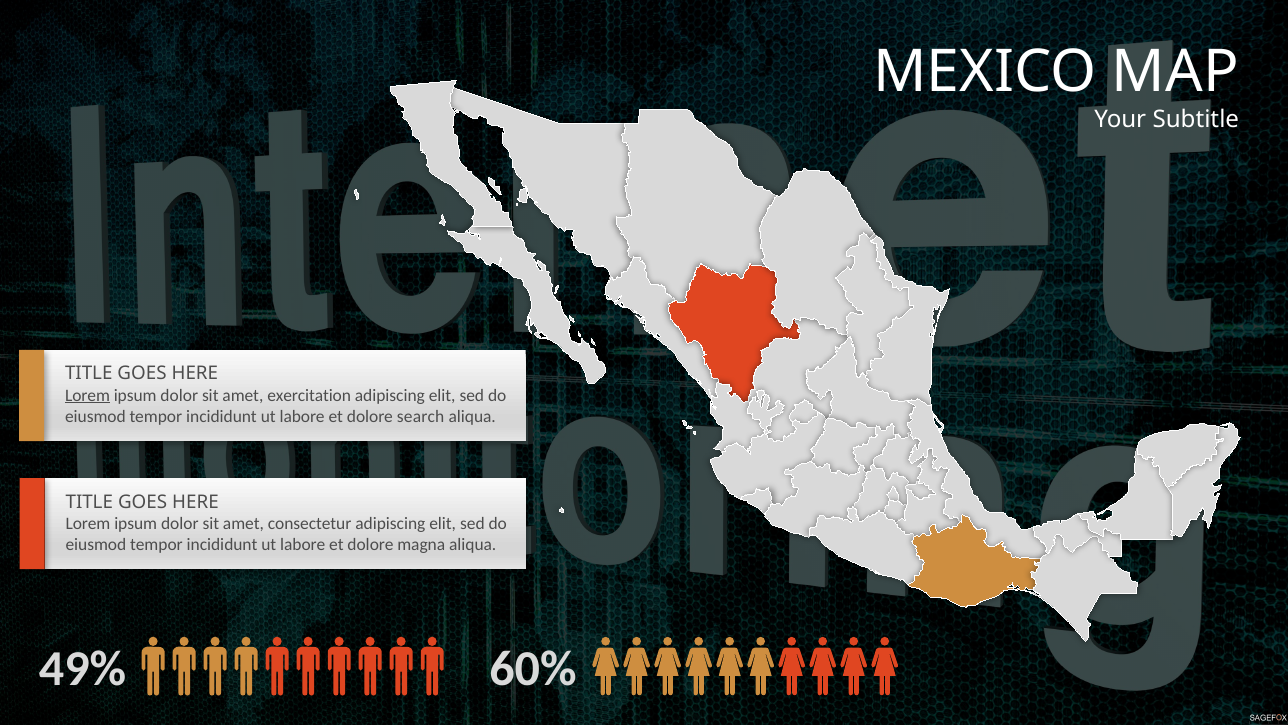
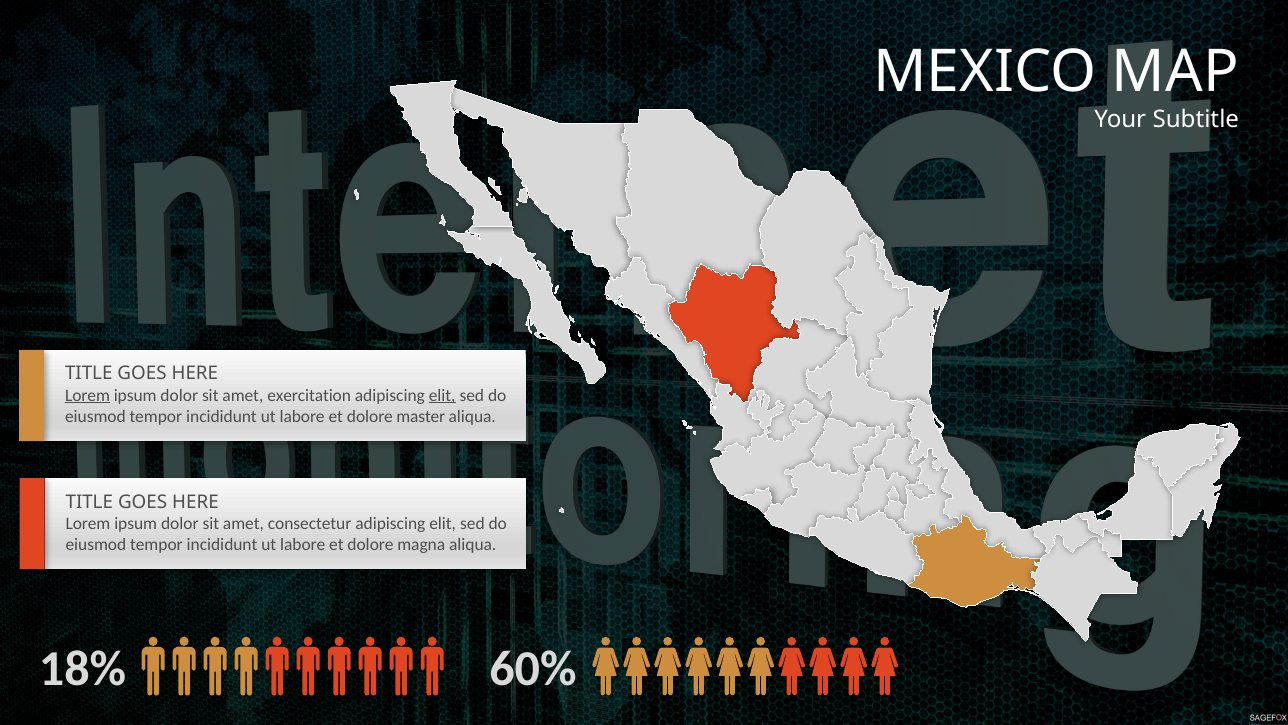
elit underline: none -> present (442, 395)
search: search -> master (421, 416)
49%: 49% -> 18% (83, 669)
